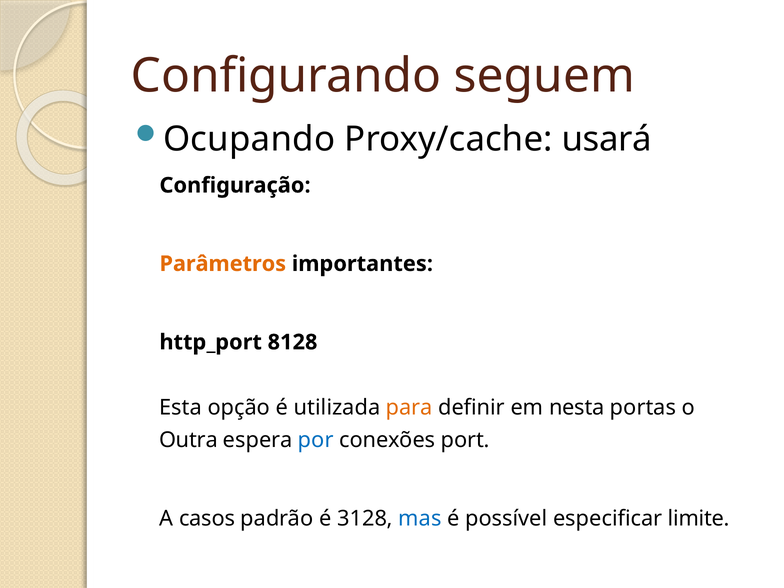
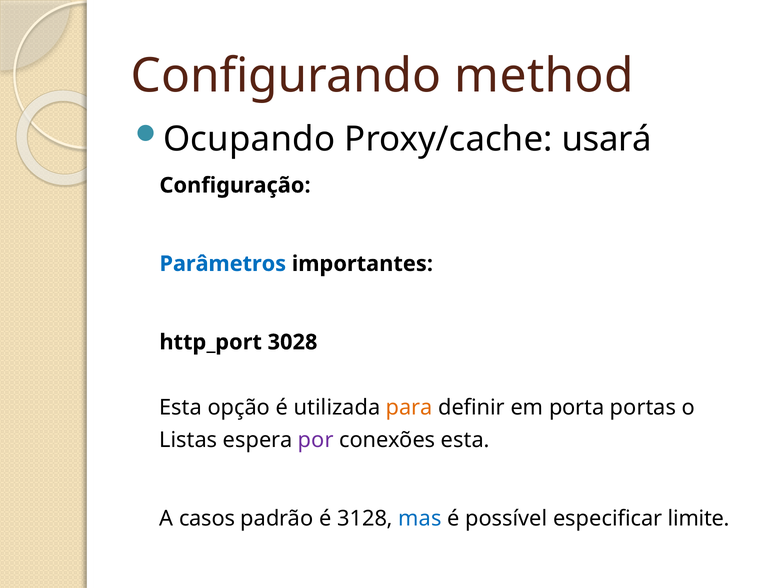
seguem: seguem -> method (544, 76)
Parâmetros colour: orange -> blue (223, 264)
8128: 8128 -> 3028 (293, 342)
nesta: nesta -> porta (577, 407)
Outra: Outra -> Listas (188, 440)
por colour: blue -> purple (316, 440)
conexões port: port -> esta (465, 440)
